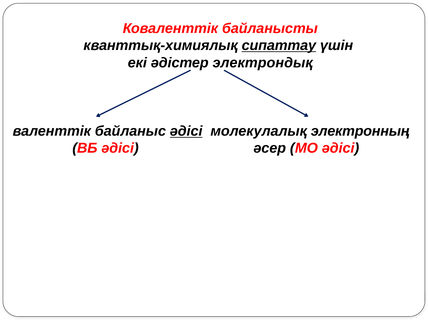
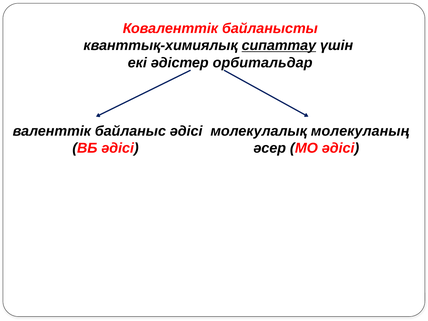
электрондық: электрондық -> орбитальдар (263, 63)
әдісі underline: present -> none (186, 131)
электронның: электронның -> молекуланың (360, 131)
